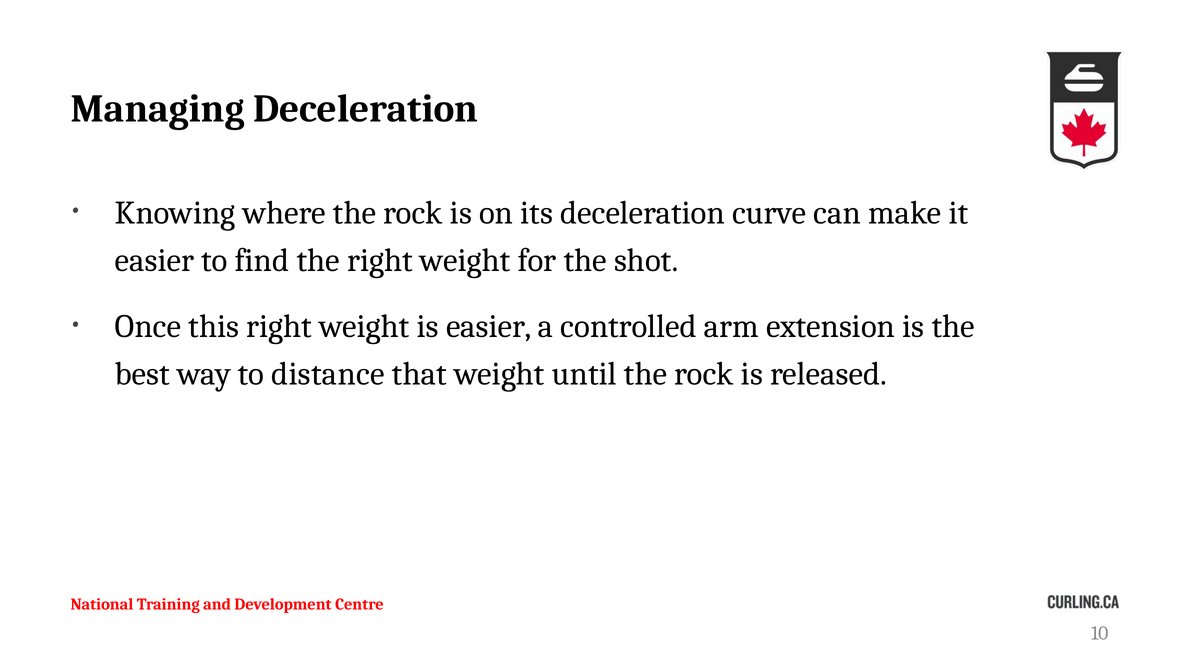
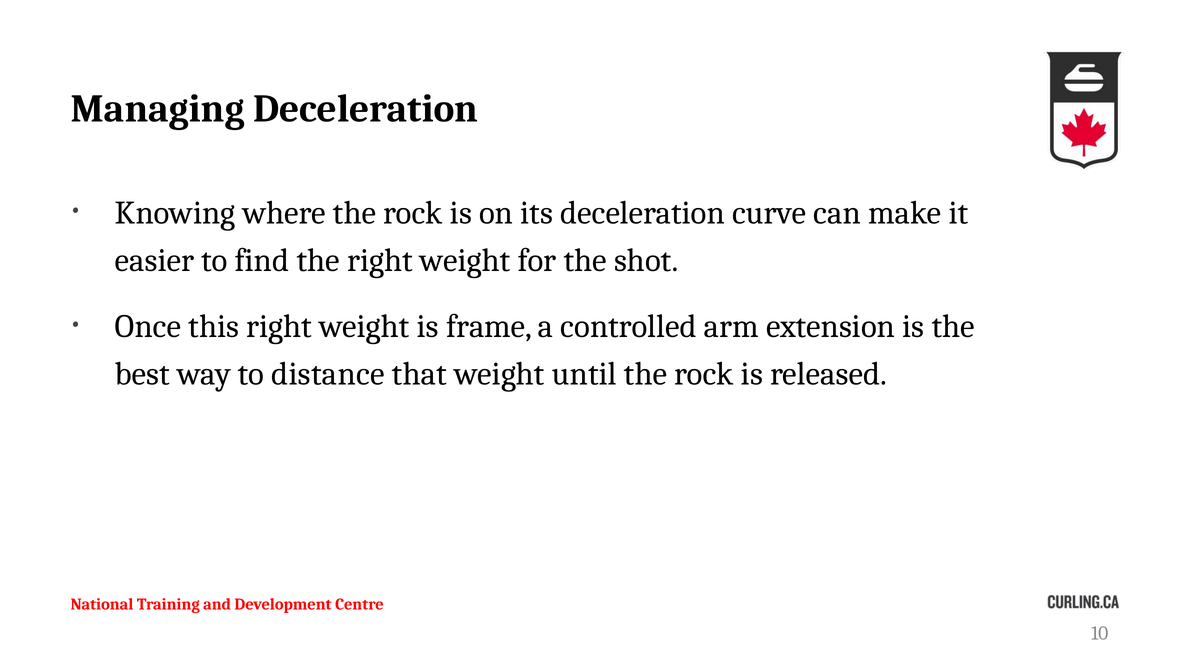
is easier: easier -> frame (489, 327)
